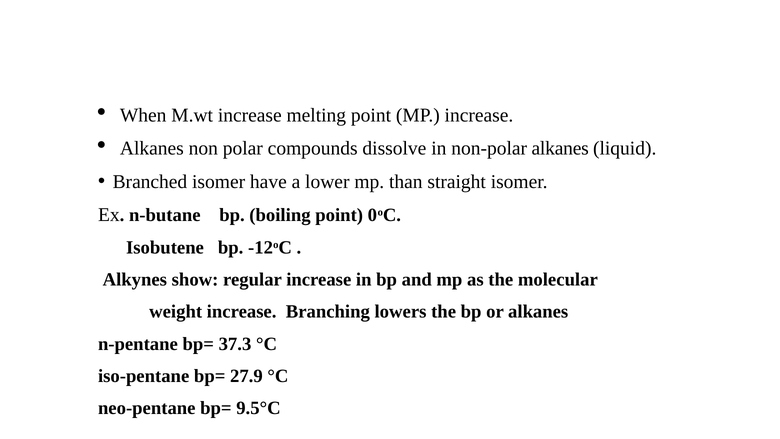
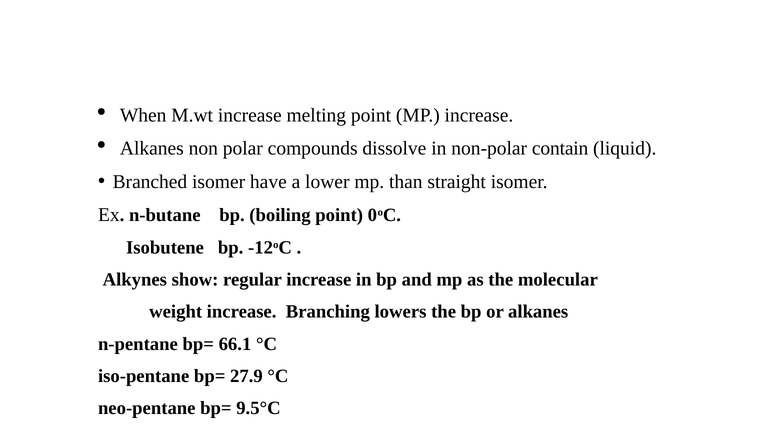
non-polar alkanes: alkanes -> contain (560, 148)
37.3: 37.3 -> 66.1 (235, 344)
